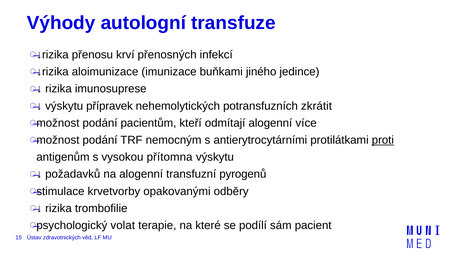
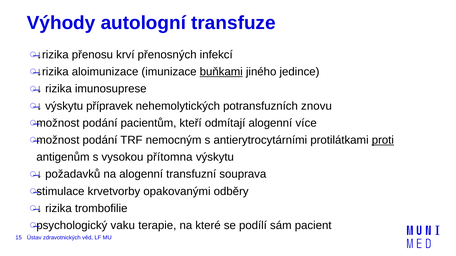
buňkami underline: none -> present (221, 72)
zkrátit: zkrátit -> znovu (316, 106)
pyrogenů: pyrogenů -> souprava (243, 175)
volat: volat -> vaku (123, 226)
